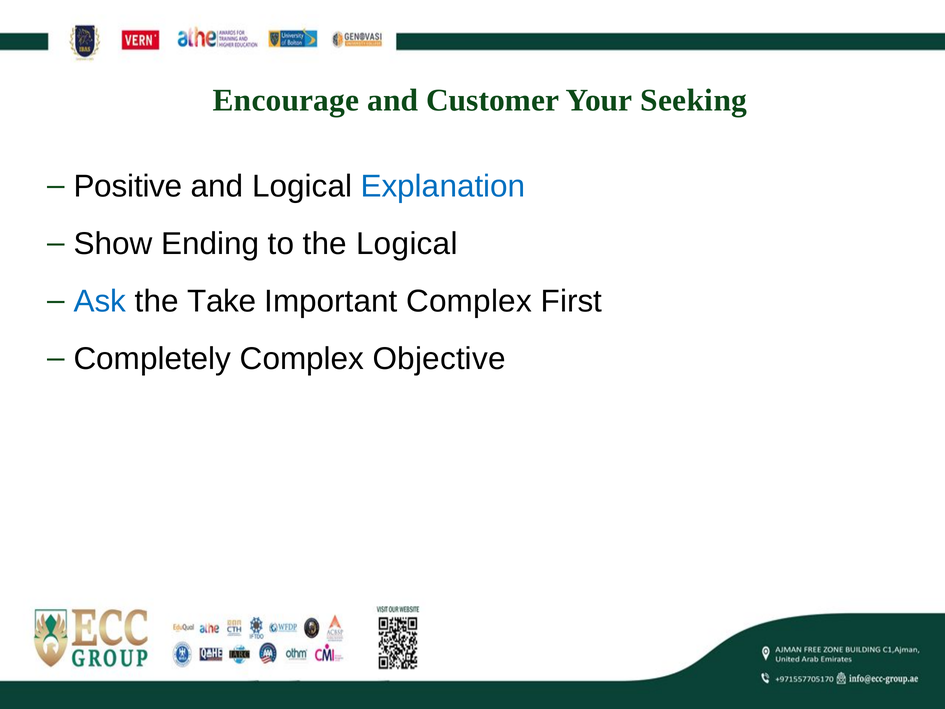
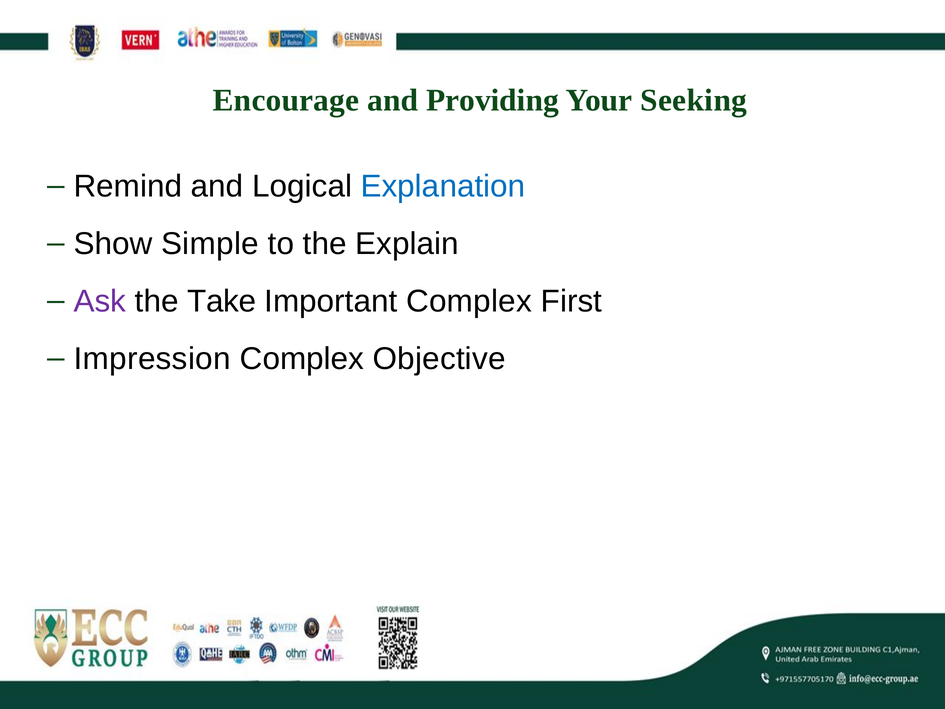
Customer: Customer -> Providing (493, 100)
Positive: Positive -> Remind (128, 186)
Ending: Ending -> Simple (210, 244)
the Logical: Logical -> Explain (407, 244)
Ask colour: blue -> purple (100, 301)
Completely: Completely -> Impression (152, 359)
